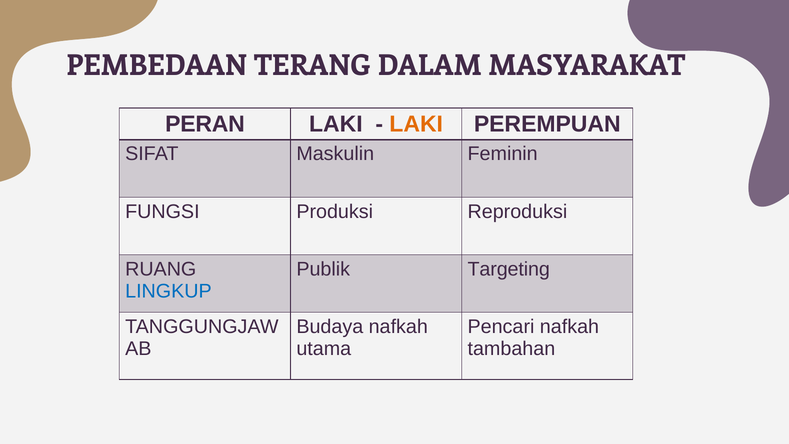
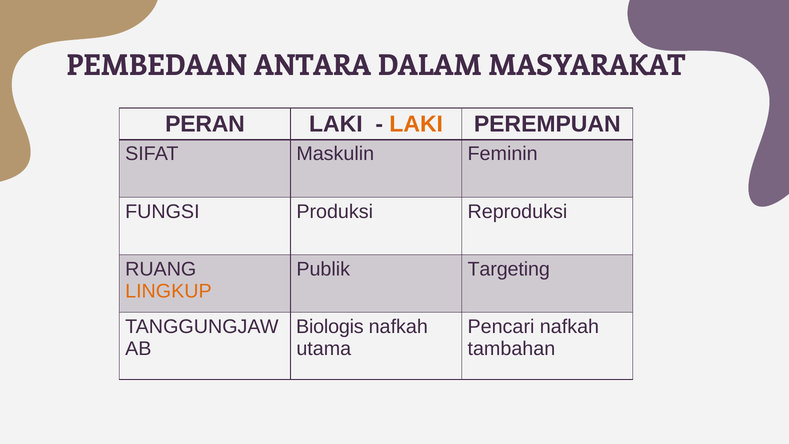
TERANG: TERANG -> ANTARA (313, 66)
LINGKUP colour: blue -> orange (168, 291)
Budaya: Budaya -> Biologis (330, 327)
